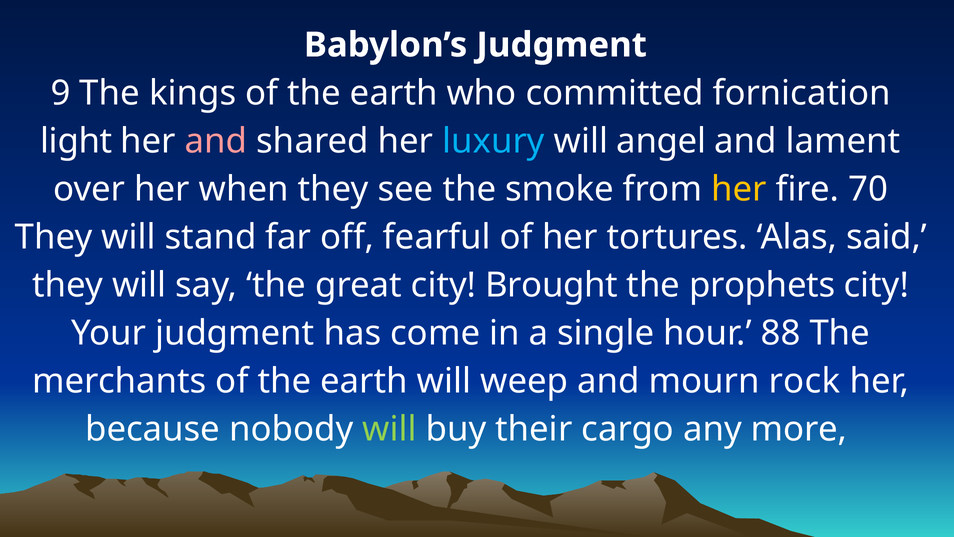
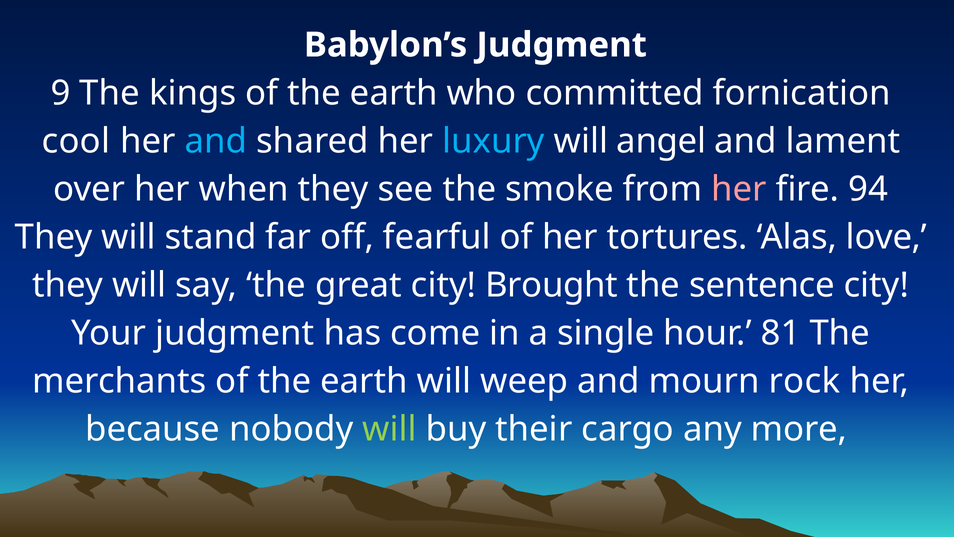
light: light -> cool (76, 141)
and colour: pink -> light blue (216, 141)
her colour: yellow -> pink (739, 189)
70: 70 -> 94 (868, 189)
said: said -> love (886, 237)
prophets: prophets -> sentence (762, 285)
88: 88 -> 81 (781, 333)
